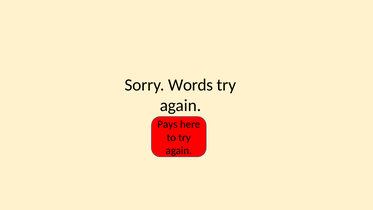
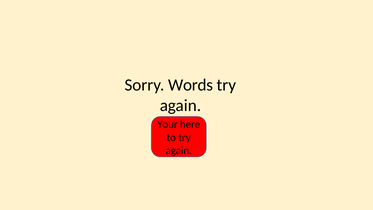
Pays: Pays -> Your (167, 124)
